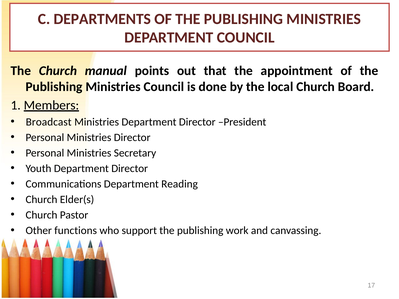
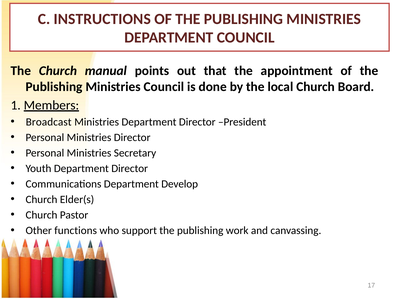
DEPARTMENTS: DEPARTMENTS -> INSTRUCTIONS (102, 19)
Reading: Reading -> Develop (180, 184)
